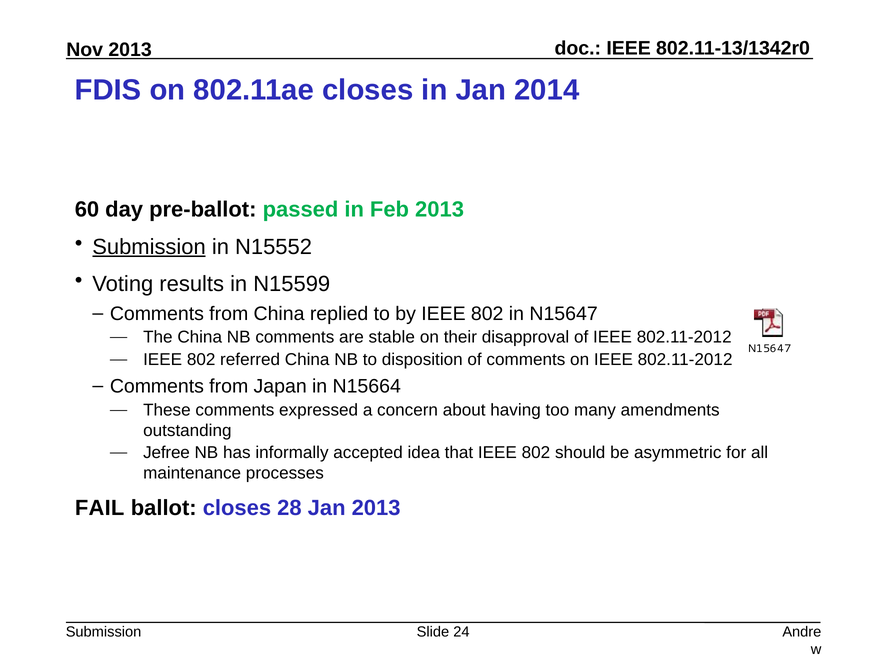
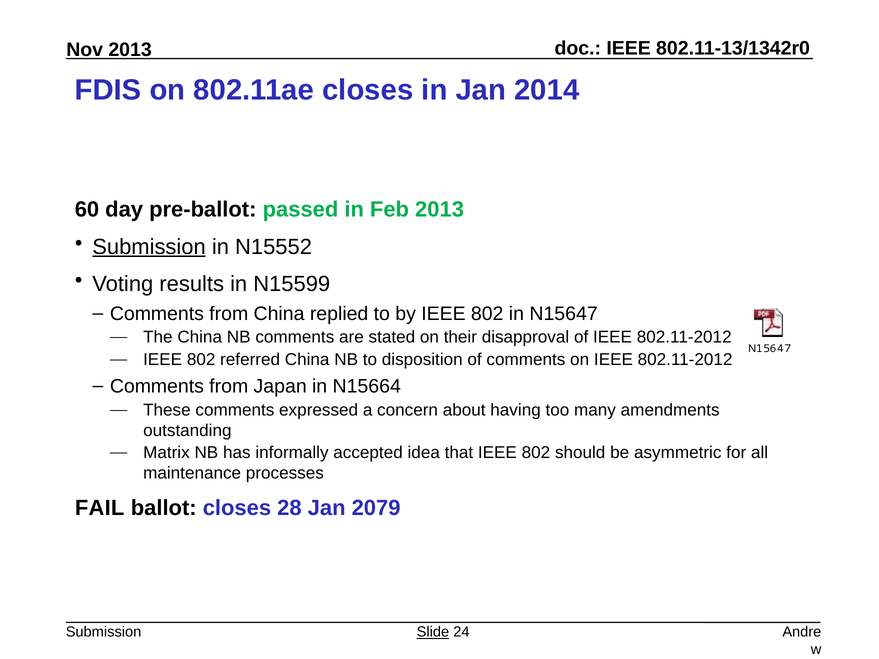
stable: stable -> stated (392, 337)
Jefree: Jefree -> Matrix (166, 453)
Jan 2013: 2013 -> 2079 (376, 508)
Slide underline: none -> present (433, 632)
